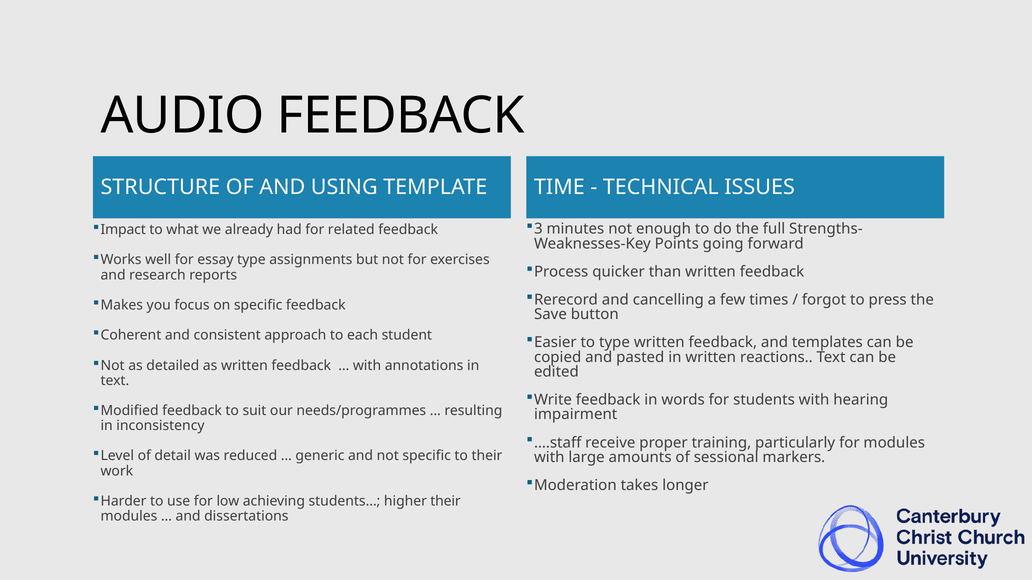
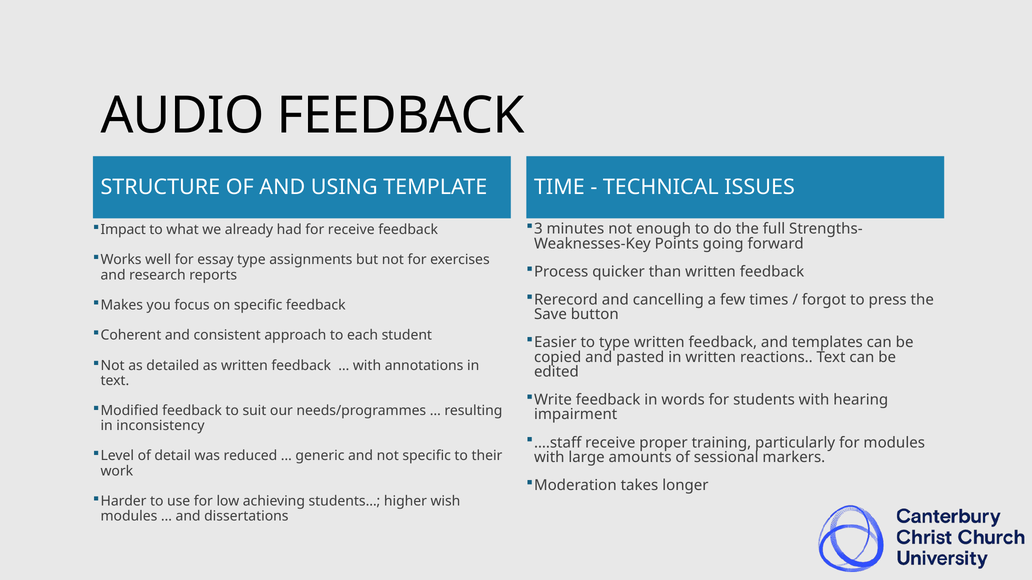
for related: related -> receive (351, 230)
higher their: their -> wish (445, 502)
